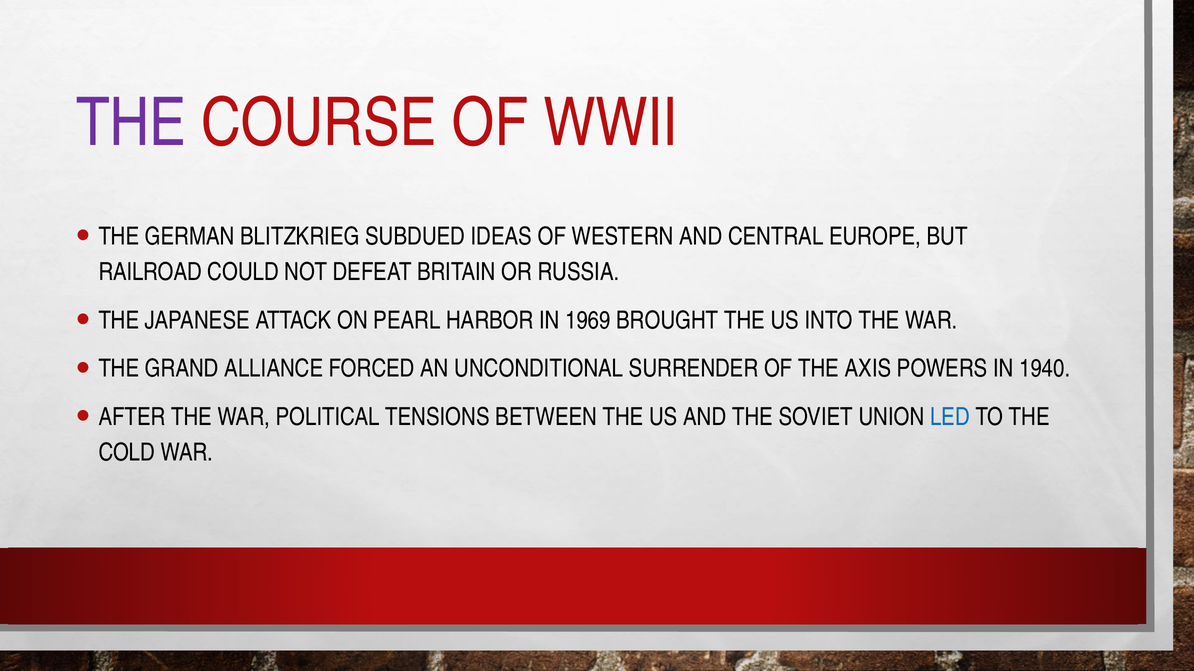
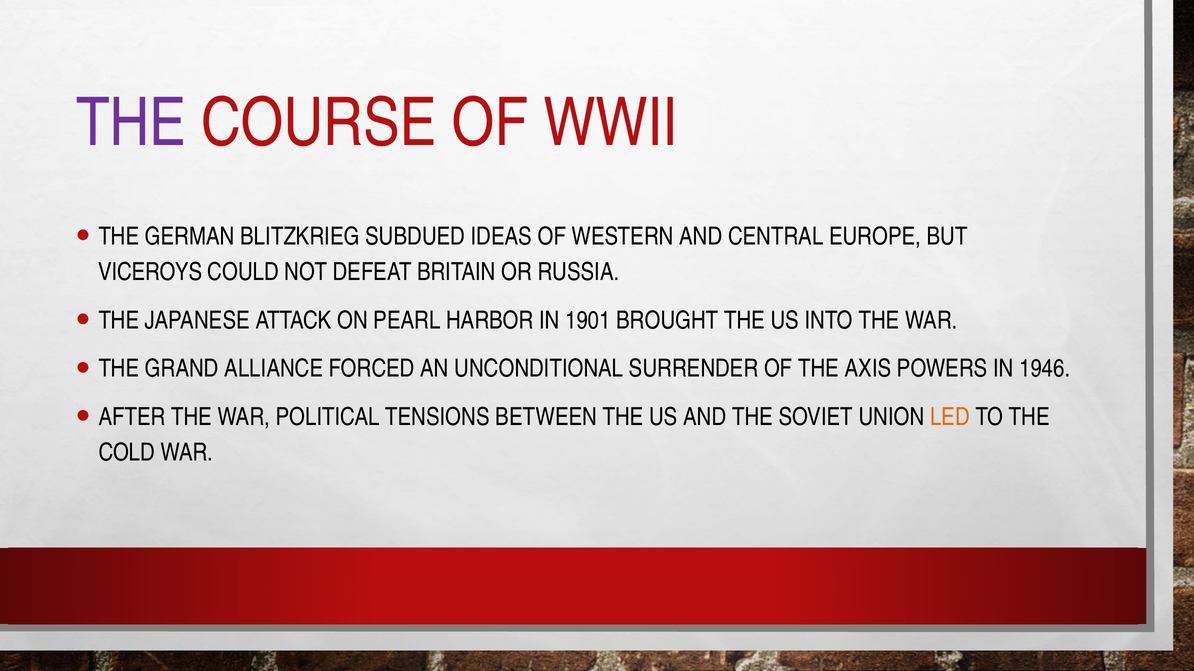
RAILROAD: RAILROAD -> VICEROYS (150, 272)
1969: 1969 -> 1901 (588, 321)
1940: 1940 -> 1946 (1045, 369)
LED colour: blue -> orange (950, 417)
